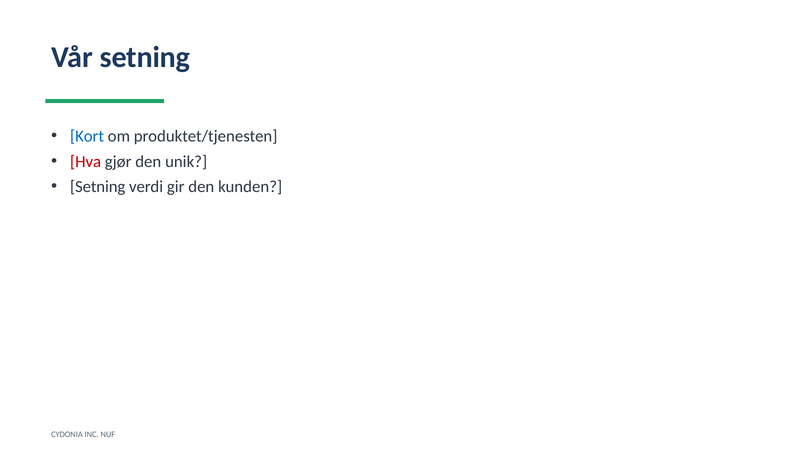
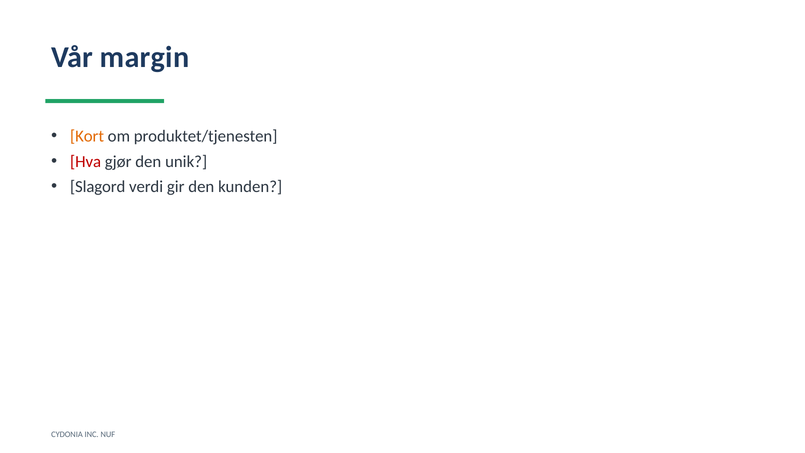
Vår setning: setning -> margin (145, 57)
Kort colour: blue -> orange (87, 136)
Setning: Setning -> Slagord (98, 187)
